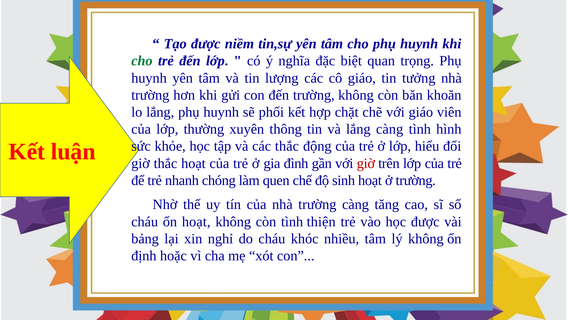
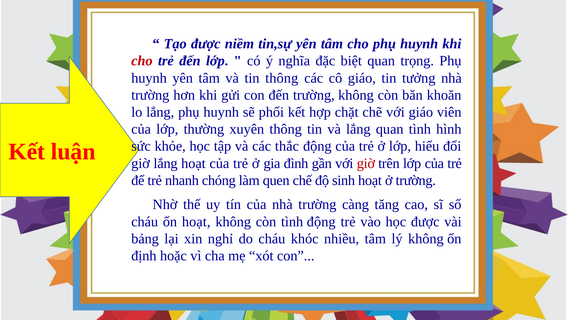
cho colour: green -> red (142, 61)
tin lượng: lượng -> thông (282, 78)
lắng càng: càng -> quan (390, 129)
giờ thắc: thắc -> lắng (166, 163)
tình thiện: thiện -> động (321, 221)
